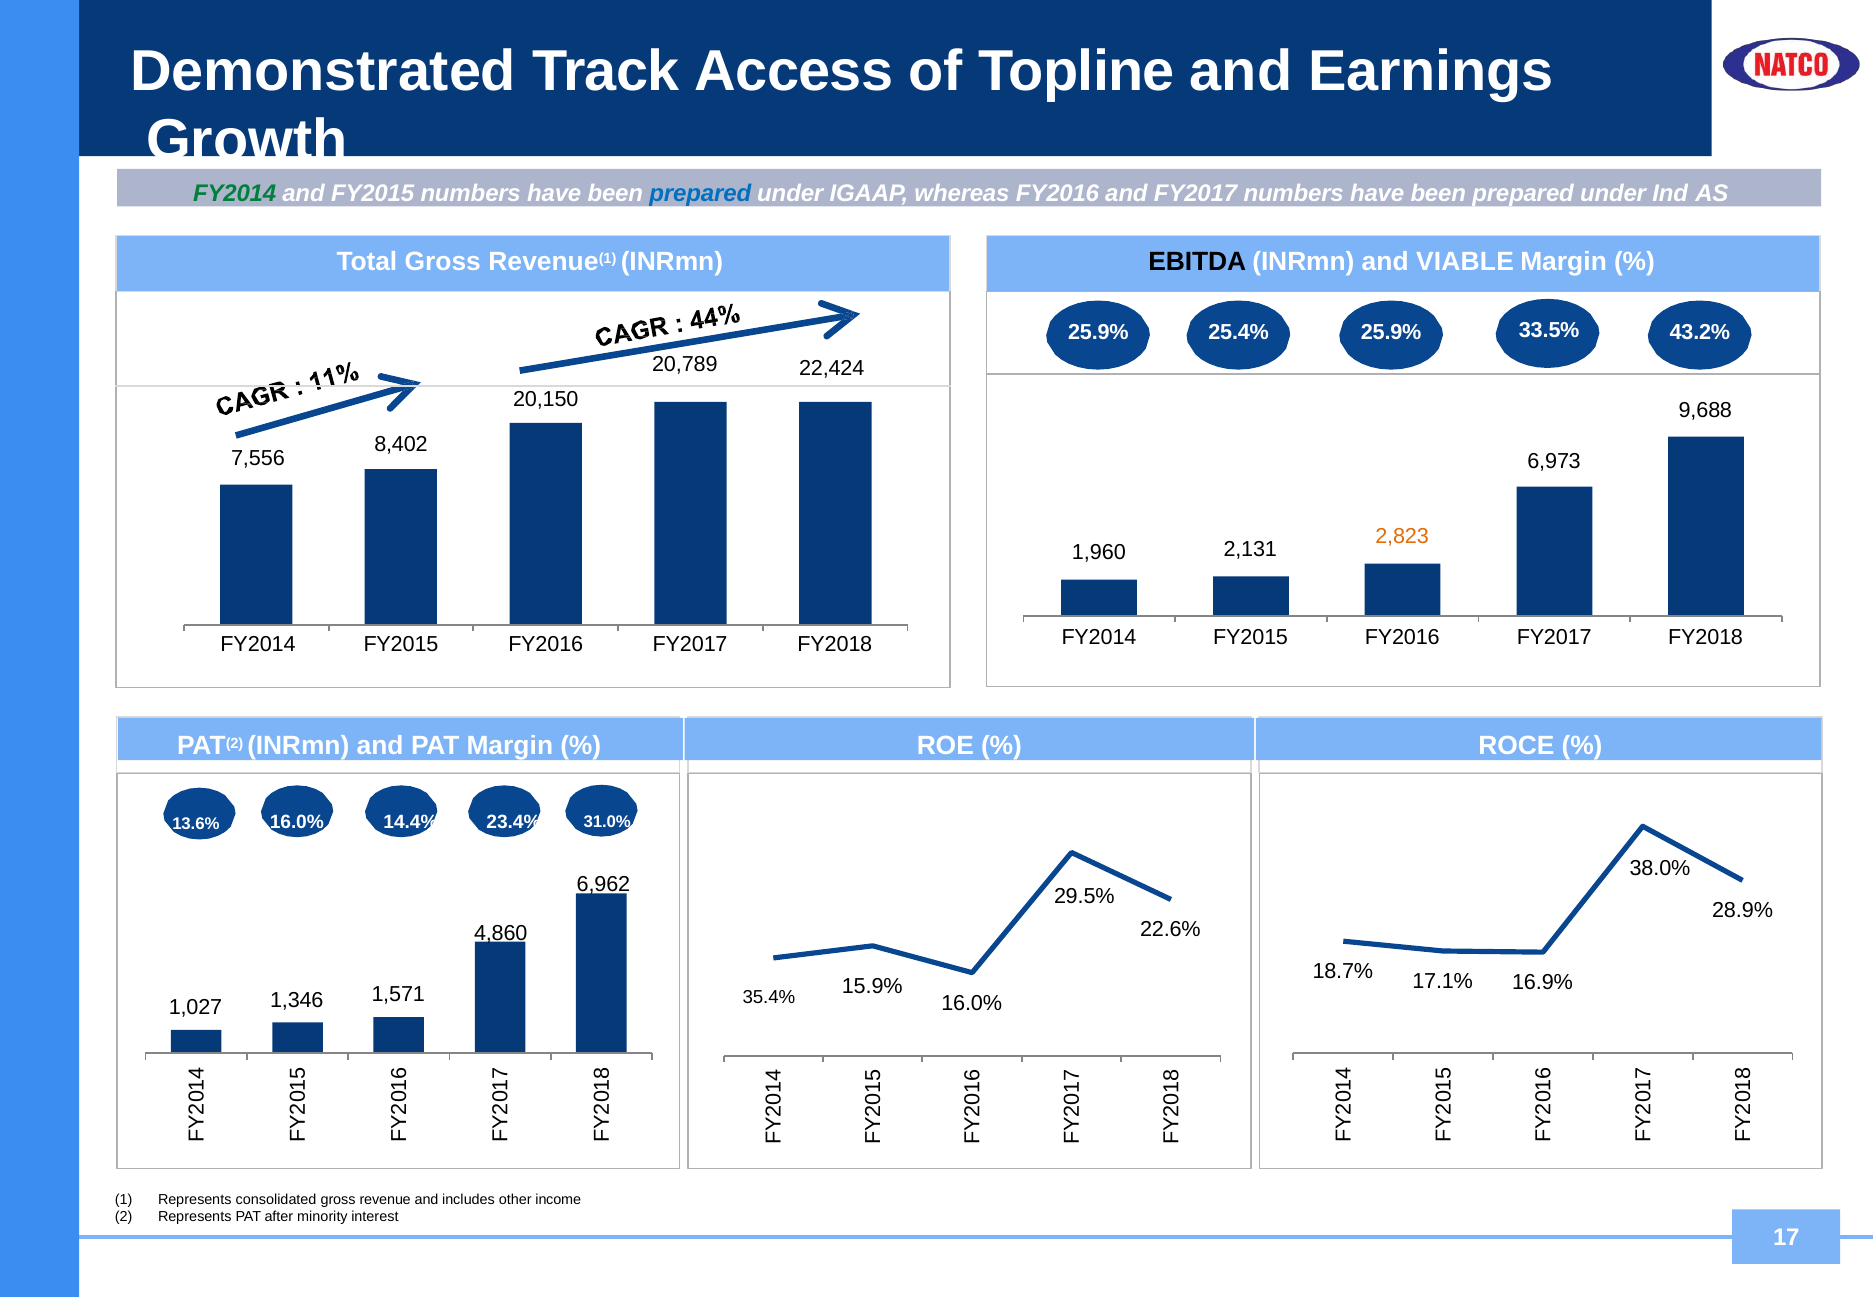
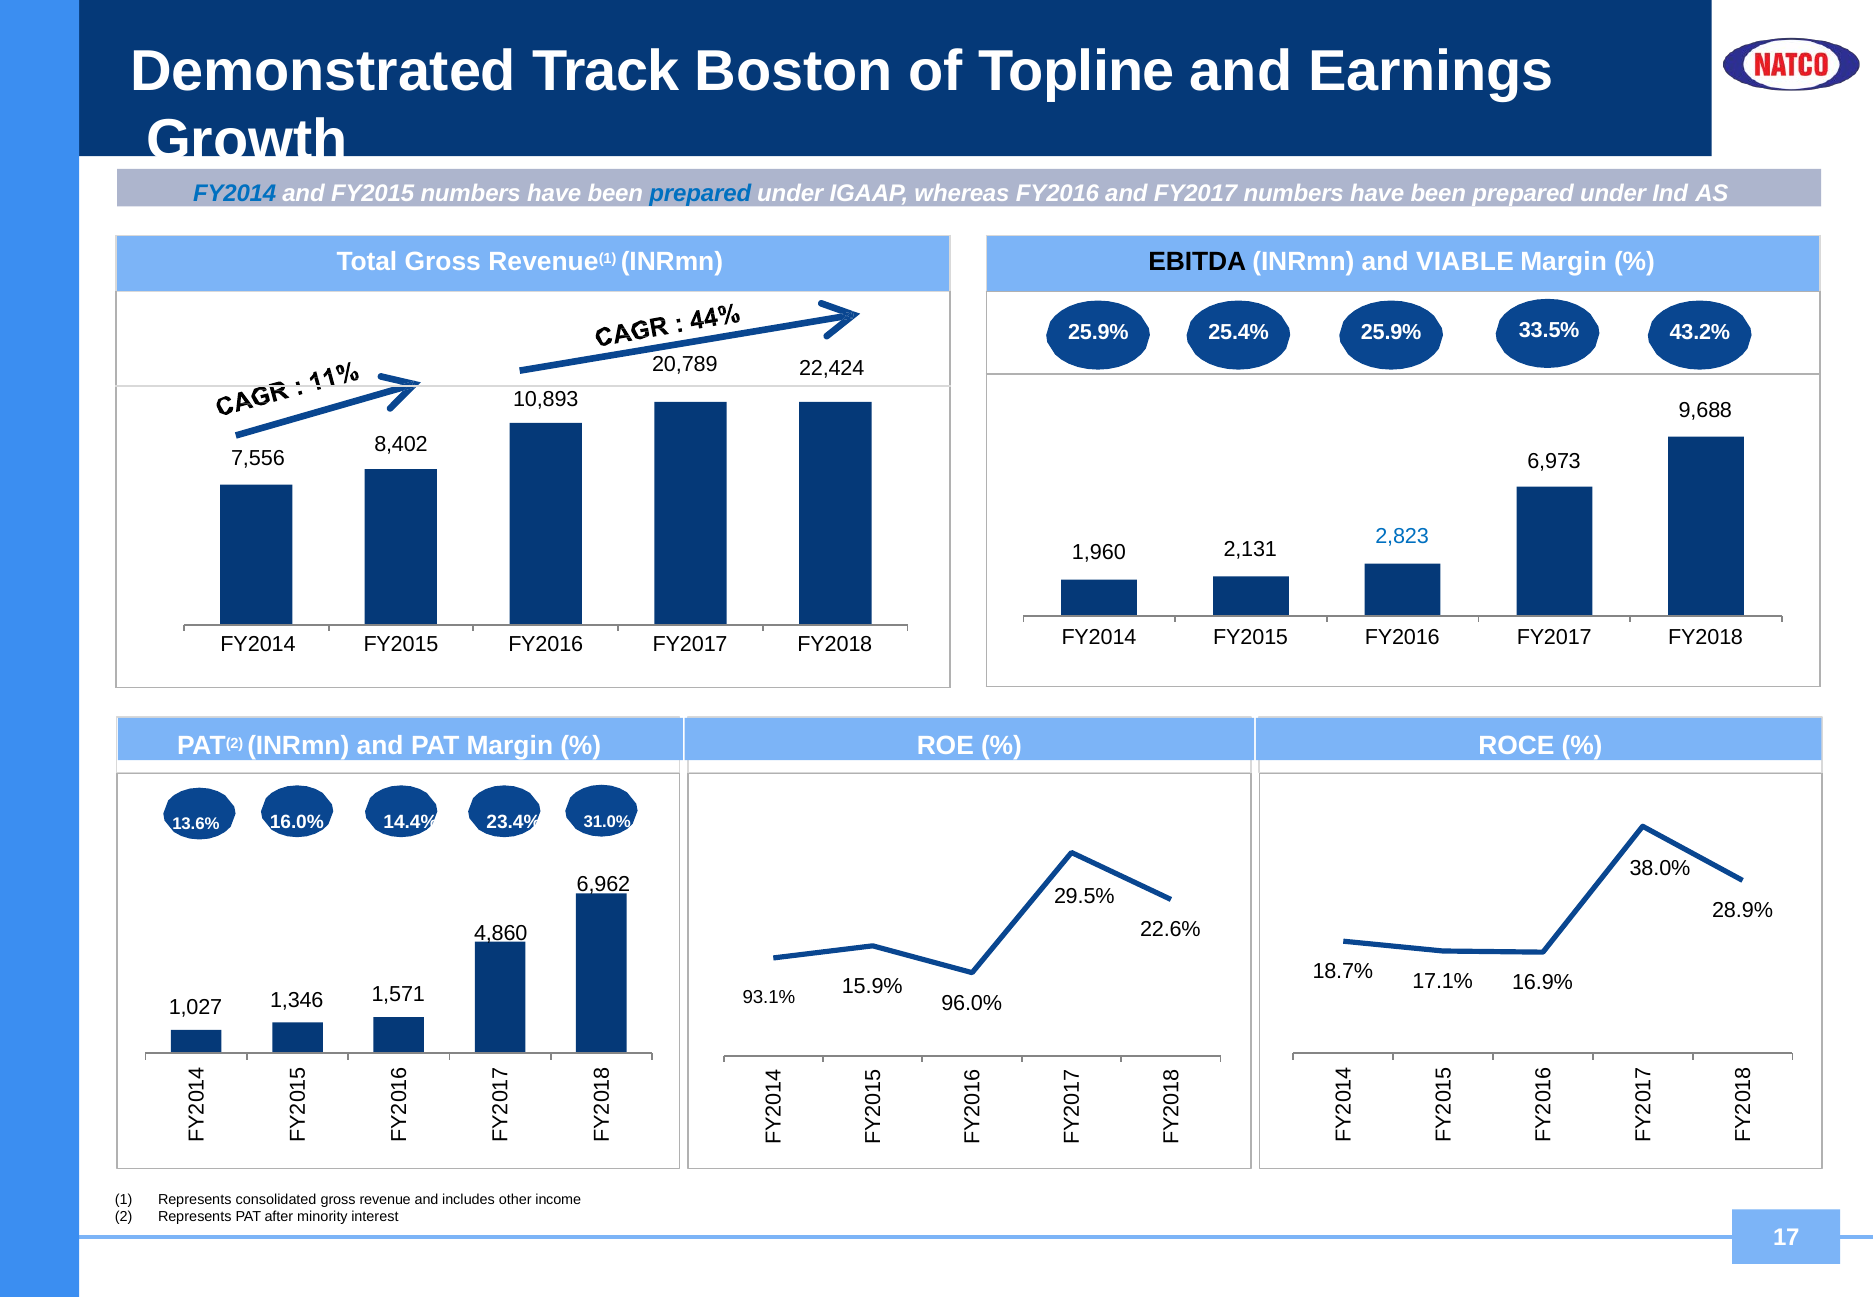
Access: Access -> Boston (794, 71)
FY2014 colour: green -> blue (235, 194)
20,150: 20,150 -> 10,893 (546, 400)
2,823 colour: orange -> blue (1402, 537)
35.4%: 35.4% -> 93.1% (769, 997)
16.0%: 16.0% -> 96.0% (972, 1003)
